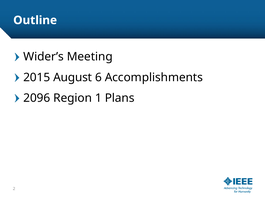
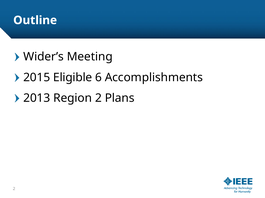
August: August -> Eligible (73, 78)
2096: 2096 -> 2013 (37, 98)
Region 1: 1 -> 2 (98, 98)
